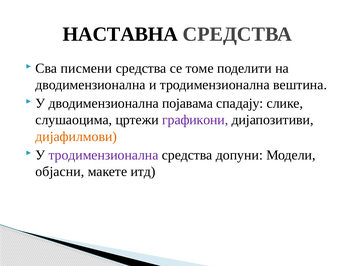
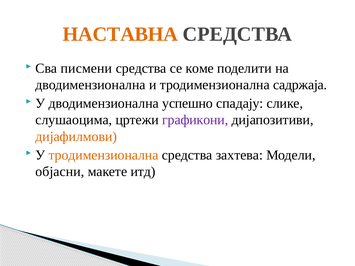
НАСТАВНА colour: black -> orange (120, 34)
томе: томе -> коме (200, 68)
вештина: вештина -> садржаја (300, 85)
појавама: појавама -> успешно (188, 104)
тродимензионална colour: purple -> orange (104, 155)
допуни: допуни -> захтева (239, 155)
